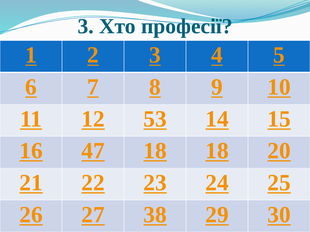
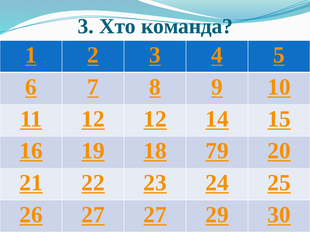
професії: професії -> команда (187, 26)
12 53: 53 -> 12 (155, 119)
47: 47 -> 19 (93, 151)
18 18: 18 -> 79 (217, 151)
27 38: 38 -> 27 (155, 215)
